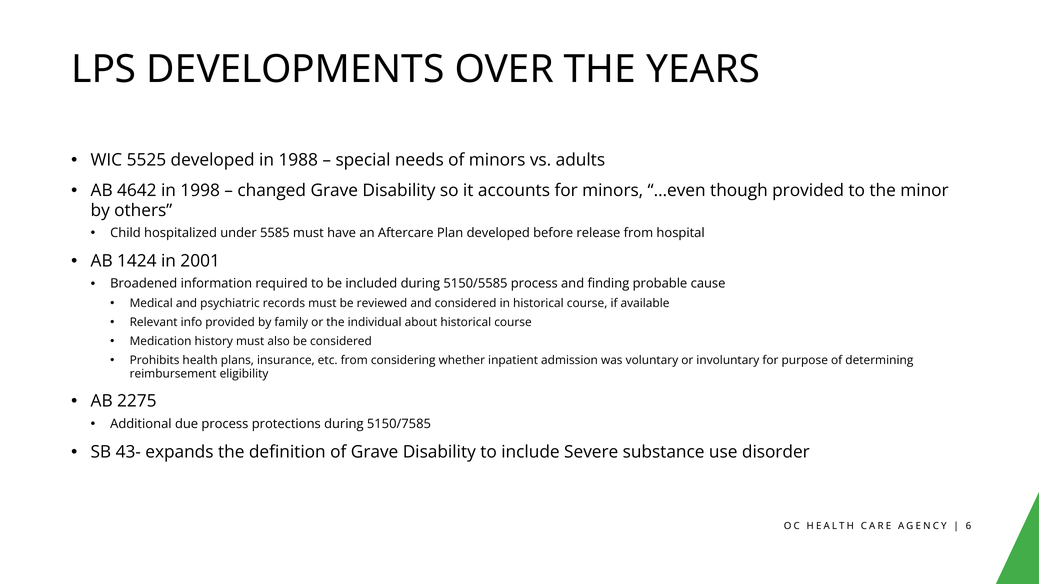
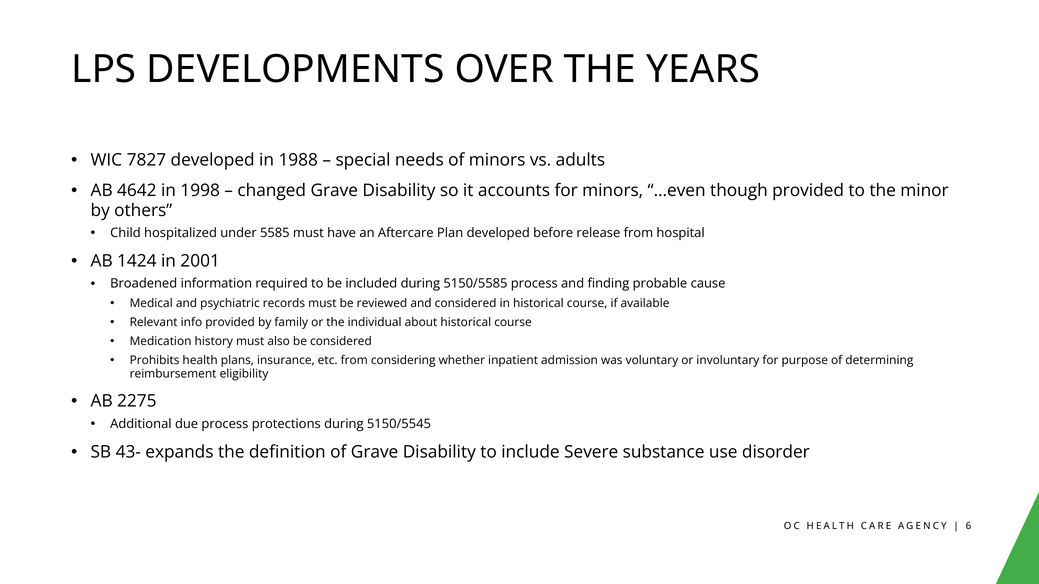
5525: 5525 -> 7827 (146, 160)
5150/7585: 5150/7585 -> 5150/5545 (399, 424)
